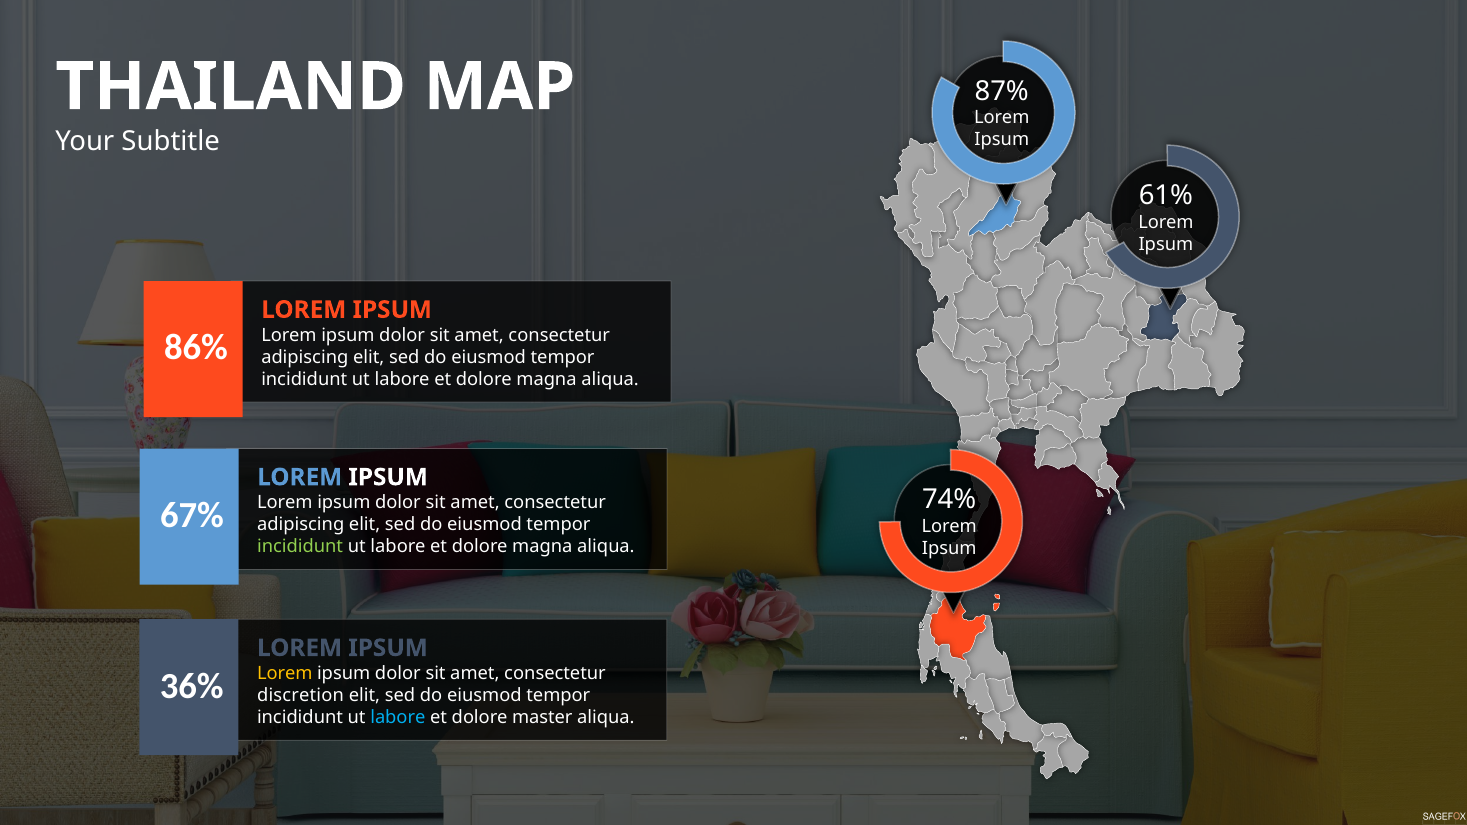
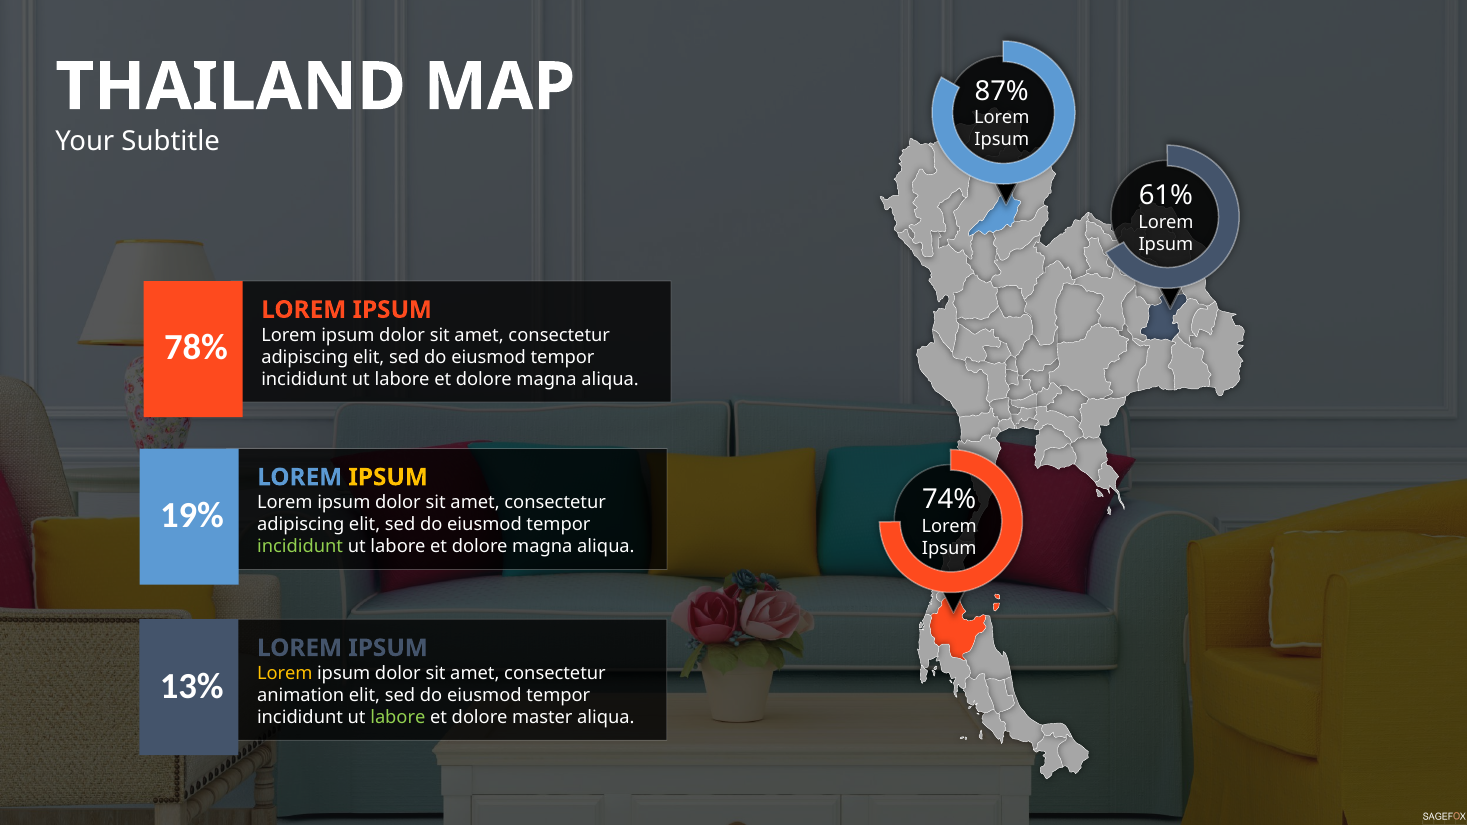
86%: 86% -> 78% (196, 348)
IPSUM colour: white -> yellow (388, 477)
67%: 67% -> 19% (192, 515)
36%: 36% -> 13% (192, 686)
discretion: discretion -> animation (301, 695)
labore colour: light blue -> light green (398, 717)
